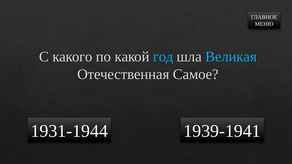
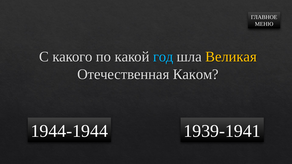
Великая colour: light blue -> yellow (231, 57)
Самое: Самое -> Каком (196, 74)
1931-1944: 1931-1944 -> 1944-1944 (69, 131)
